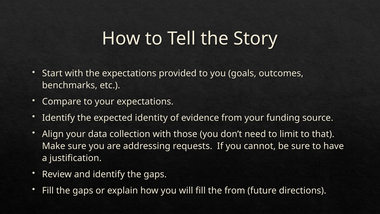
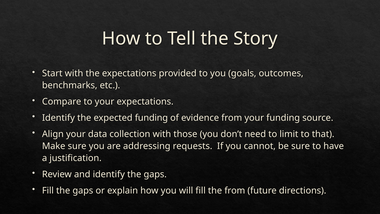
expected identity: identity -> funding (151, 118)
